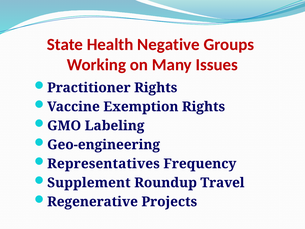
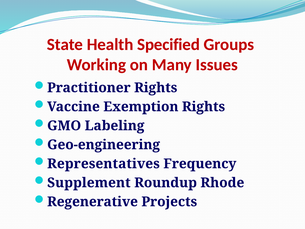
Negative: Negative -> Specified (169, 44)
Travel: Travel -> Rhode (222, 183)
